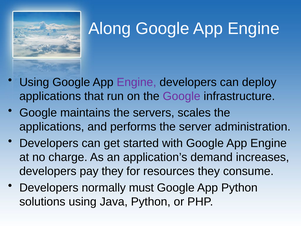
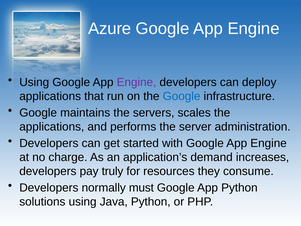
Along: Along -> Azure (110, 28)
Google colour: purple -> blue (182, 96)
pay they: they -> truly (113, 171)
